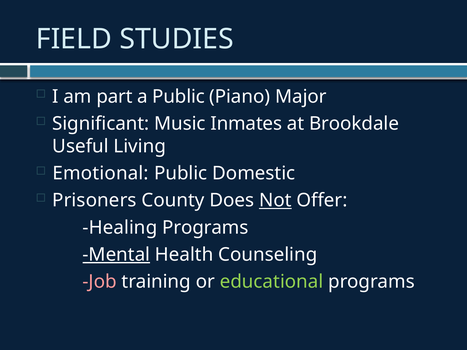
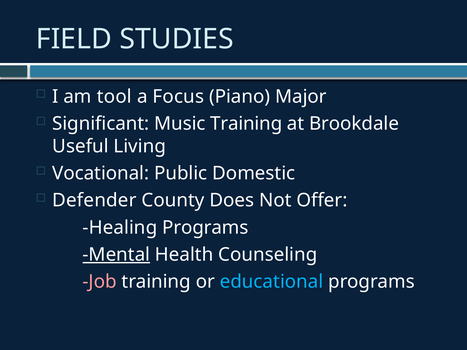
part: part -> tool (114, 97)
a Public: Public -> Focus (178, 97)
Music Inmates: Inmates -> Training (246, 124)
Emotional: Emotional -> Vocational (101, 173)
Prisoners: Prisoners -> Defender (94, 201)
Not underline: present -> none (275, 201)
educational colour: light green -> light blue (272, 282)
